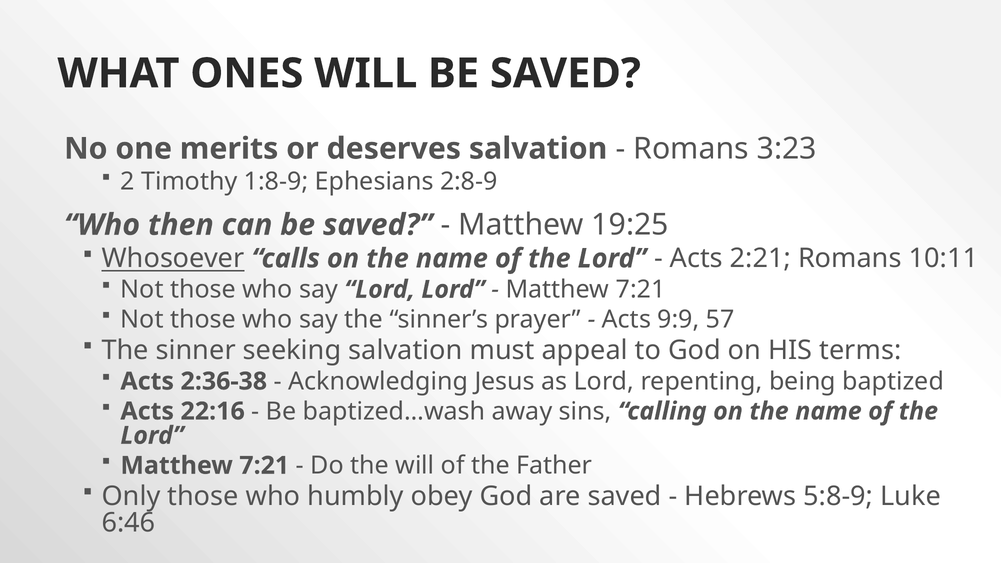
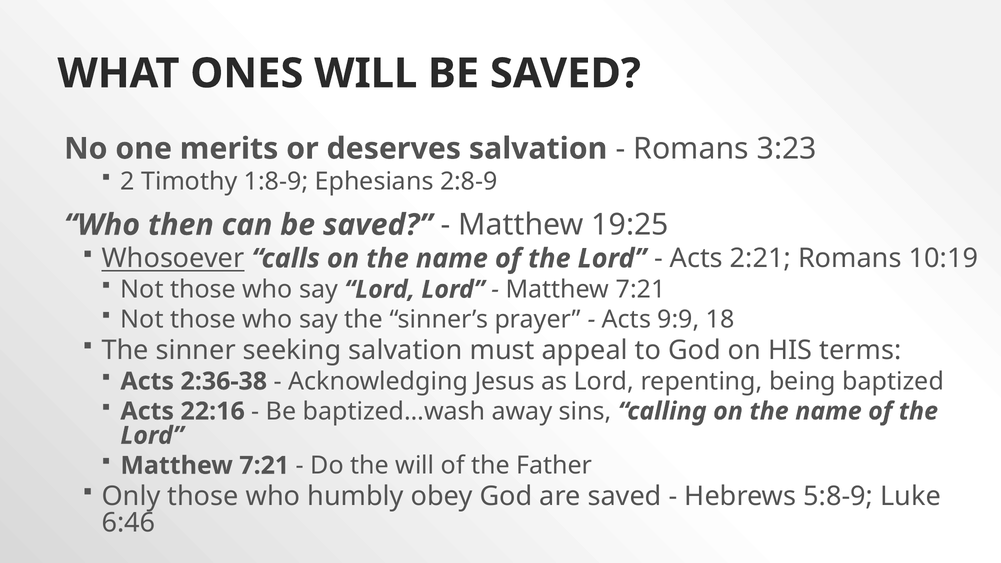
10:11: 10:11 -> 10:19 (943, 259)
57: 57 -> 18 (720, 320)
